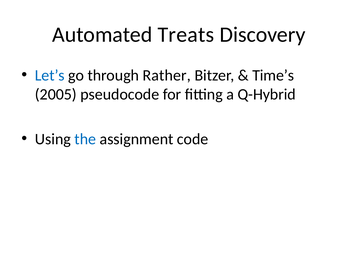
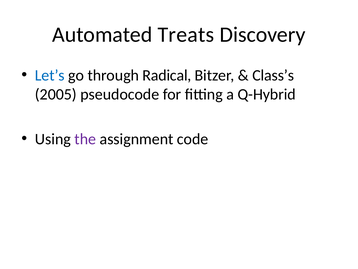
Rather: Rather -> Radical (167, 75)
Time’s: Time’s -> Class’s (273, 75)
the colour: blue -> purple (85, 139)
